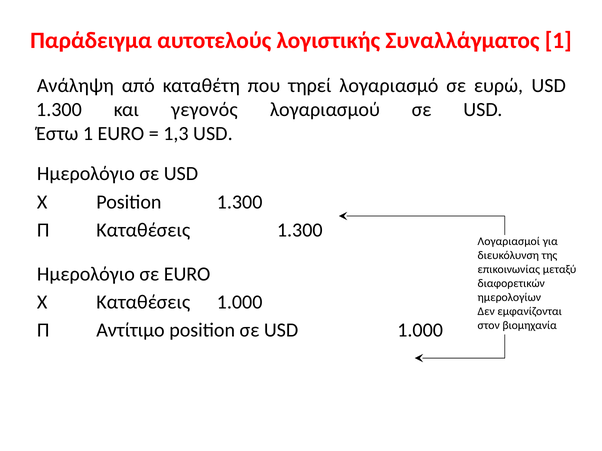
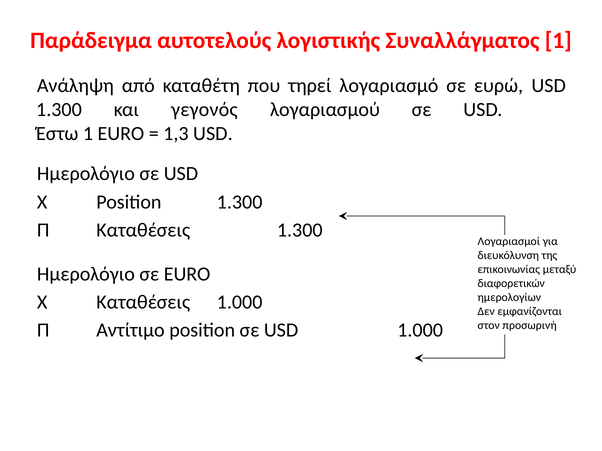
βιομηχανία: βιομηχανία -> προσωρινή (530, 326)
